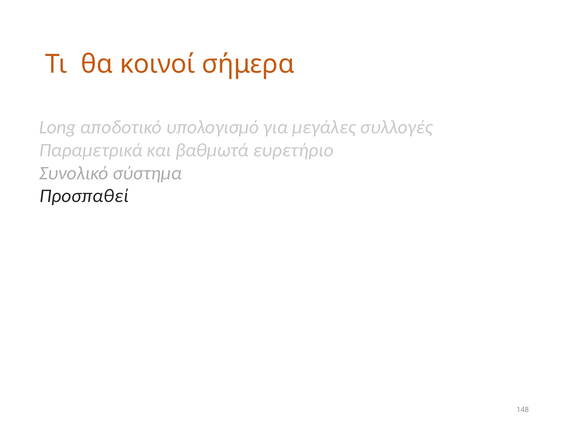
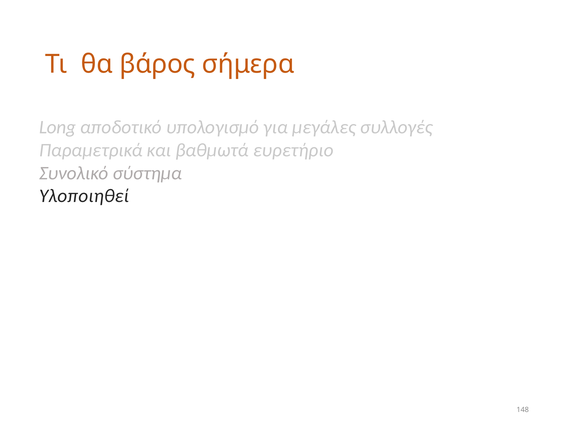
κοινοί: κοινοί -> βάρος (157, 64)
Προσπαθεί: Προσπαθεί -> Υλοποιηθεί (84, 196)
